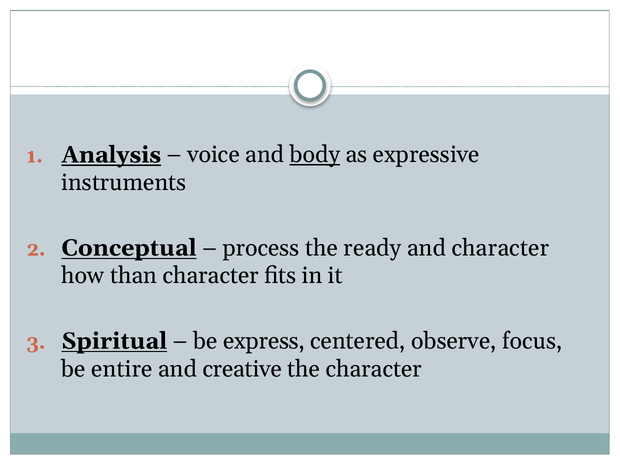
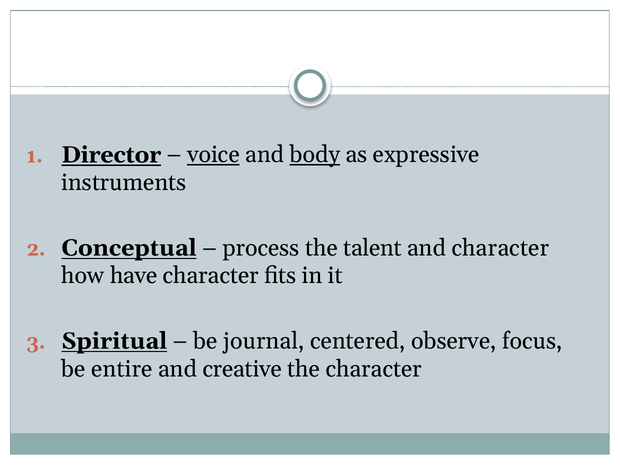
Analysis: Analysis -> Director (111, 155)
voice underline: none -> present (213, 155)
ready: ready -> talent (373, 248)
than: than -> have (134, 276)
express: express -> journal (264, 341)
